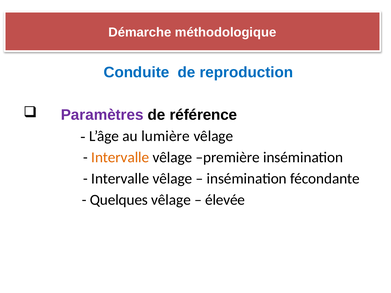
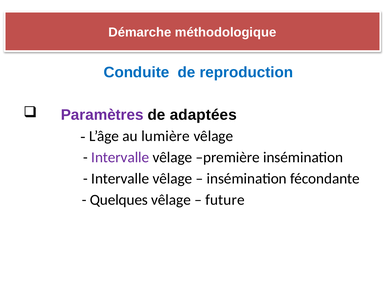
référence: référence -> adaptées (203, 115)
Intervalle colour: orange -> purple (120, 158)
élevée: élevée -> future (225, 200)
